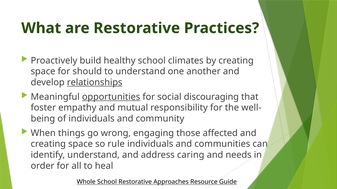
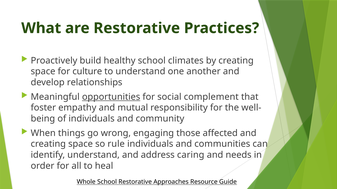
should: should -> culture (87, 72)
relationships underline: present -> none (95, 83)
discouraging: discouraging -> complement (211, 97)
